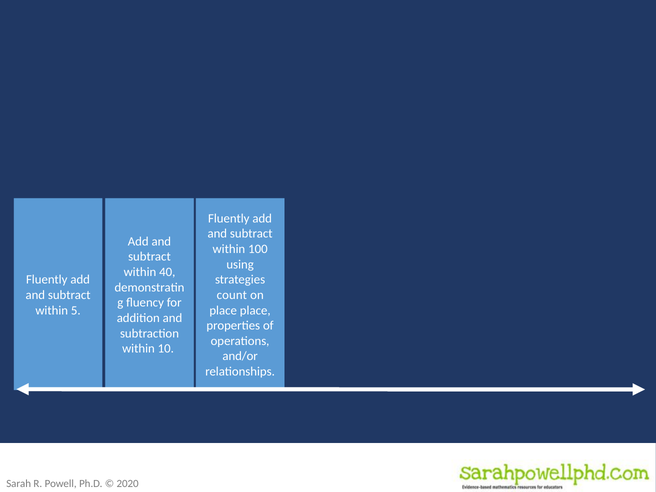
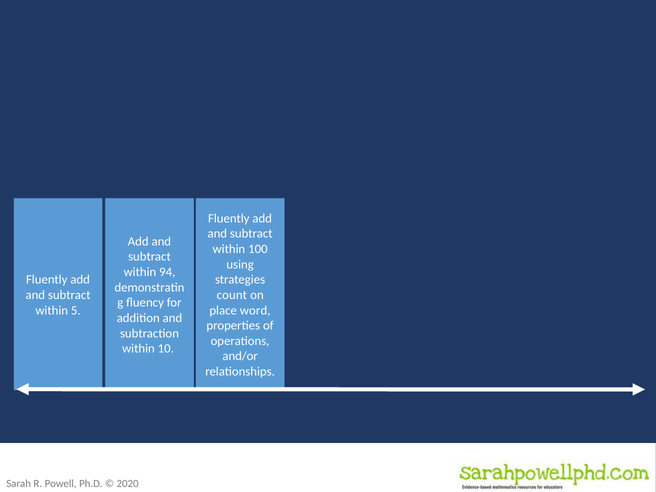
40: 40 -> 94 (167, 272)
place place: place -> word (255, 310)
